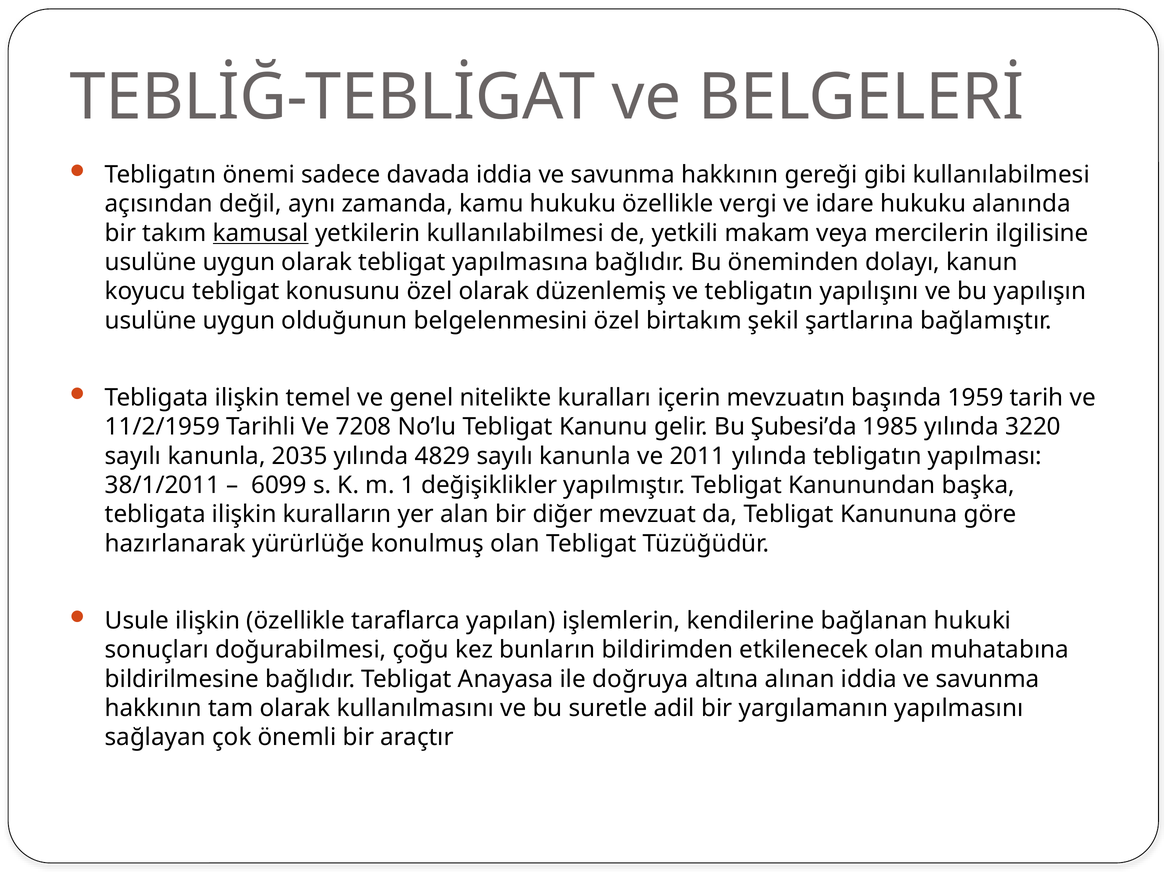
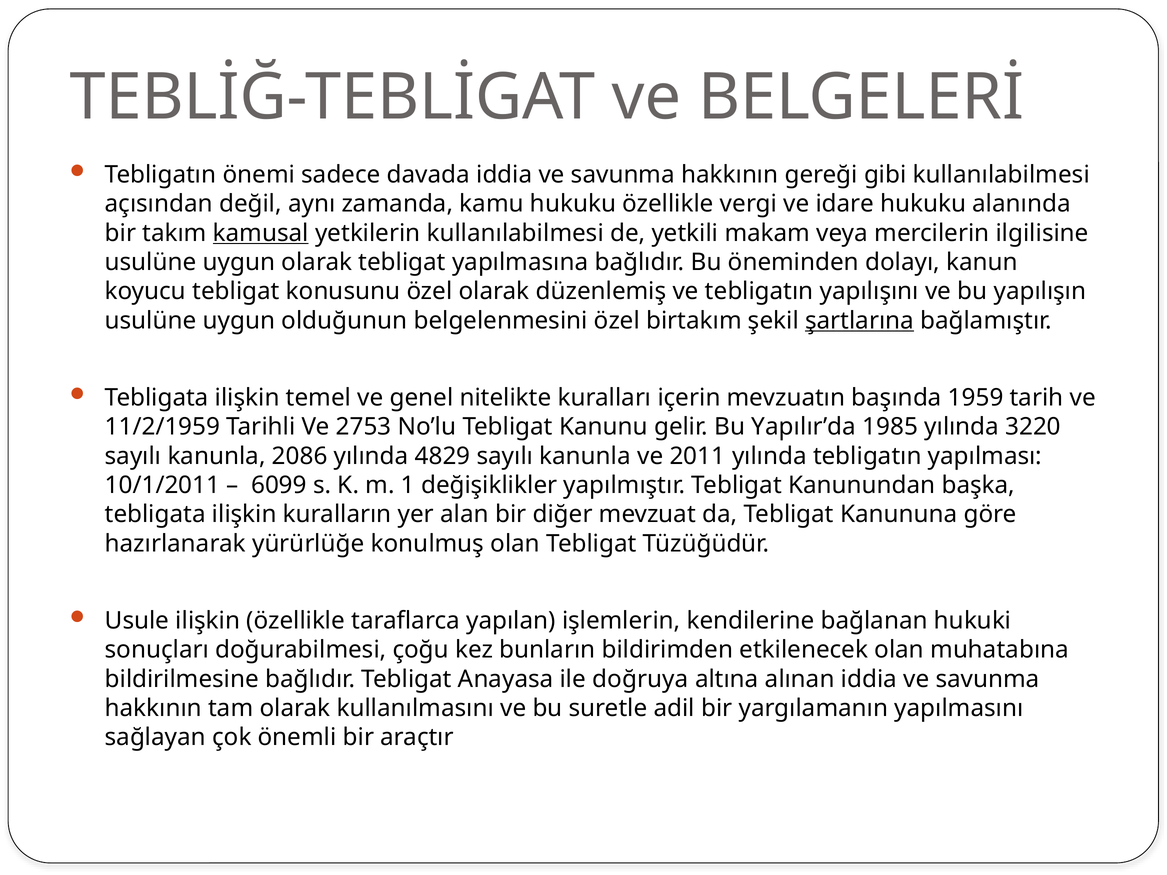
şartlarına underline: none -> present (860, 321)
7208: 7208 -> 2753 (364, 427)
Şubesi’da: Şubesi’da -> Yapılır’da (804, 427)
2035: 2035 -> 2086 (300, 456)
38/1/2011: 38/1/2011 -> 10/1/2011 (163, 485)
